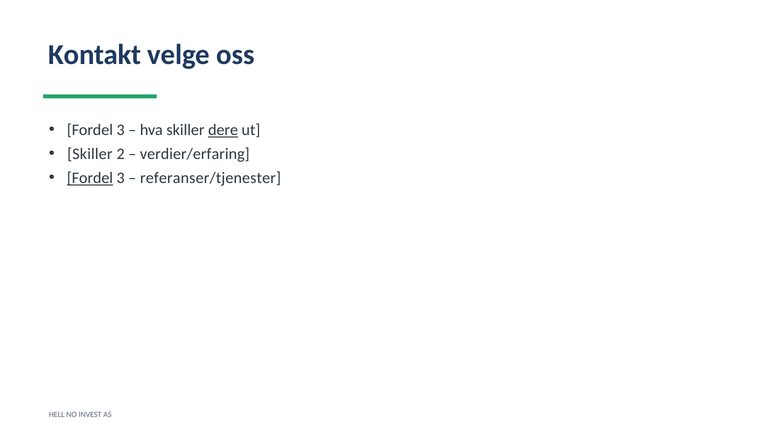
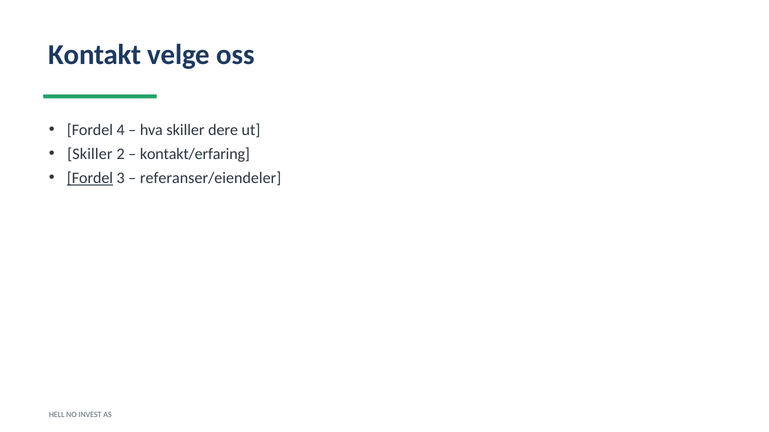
3: 3 -> 4 (121, 130)
dere underline: present -> none (223, 130)
verdier/erfaring: verdier/erfaring -> kontakt/erfaring (195, 154)
referanser/tjenester: referanser/tjenester -> referanser/eiendeler (211, 178)
